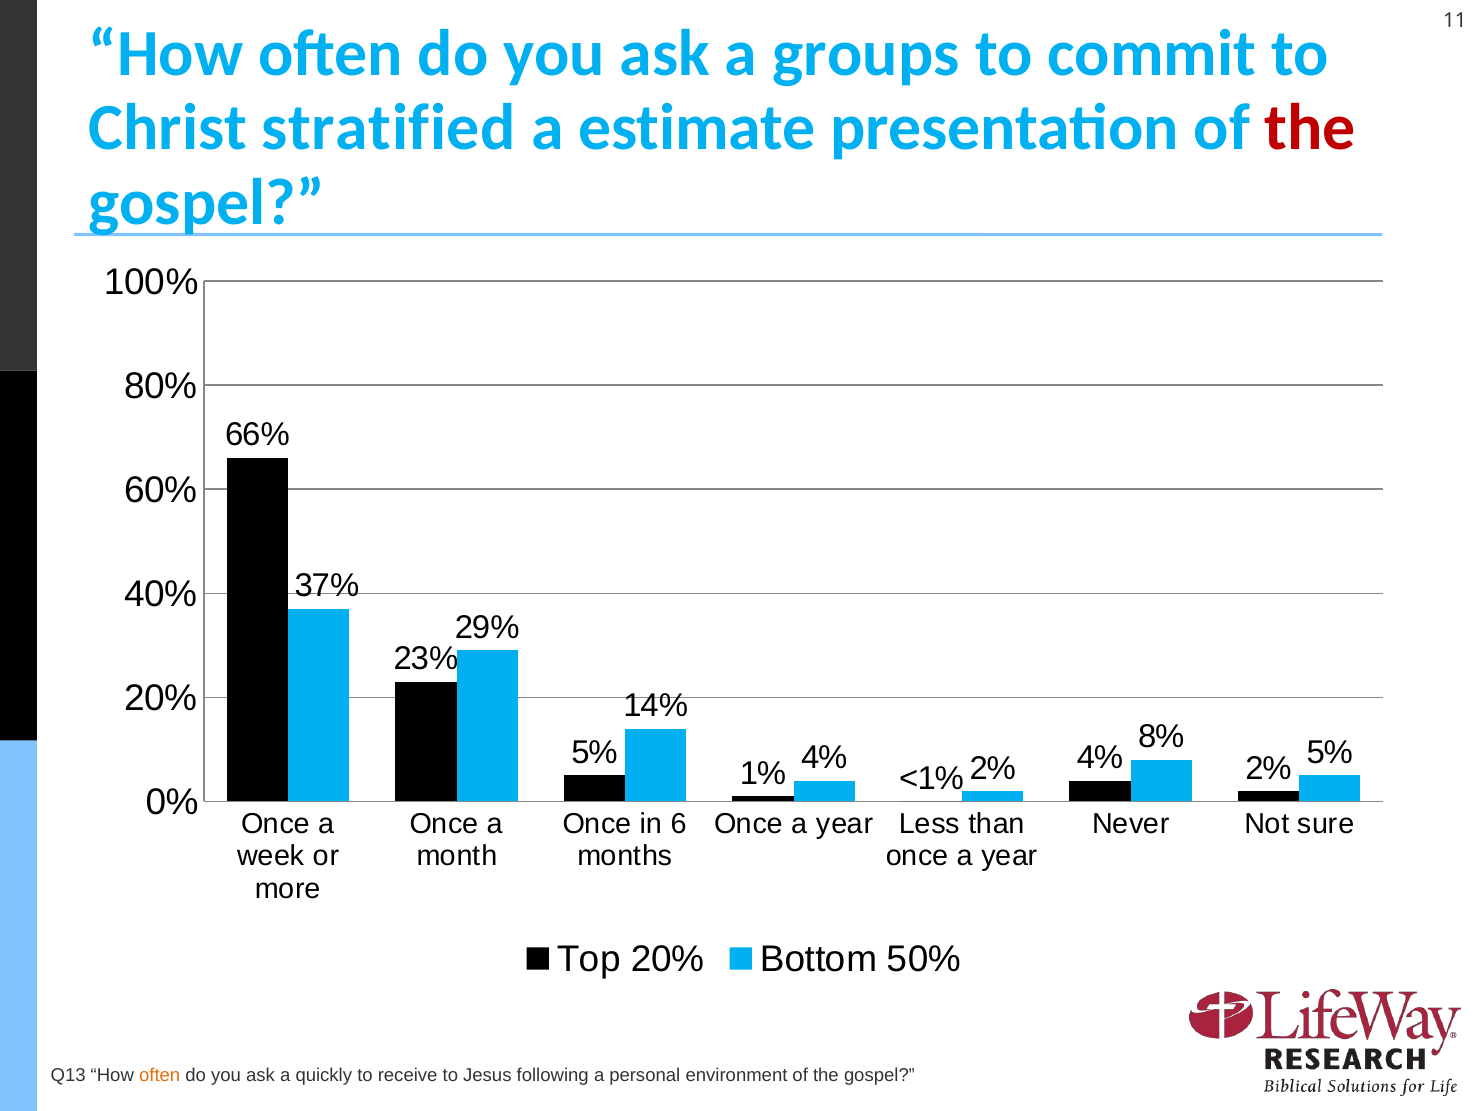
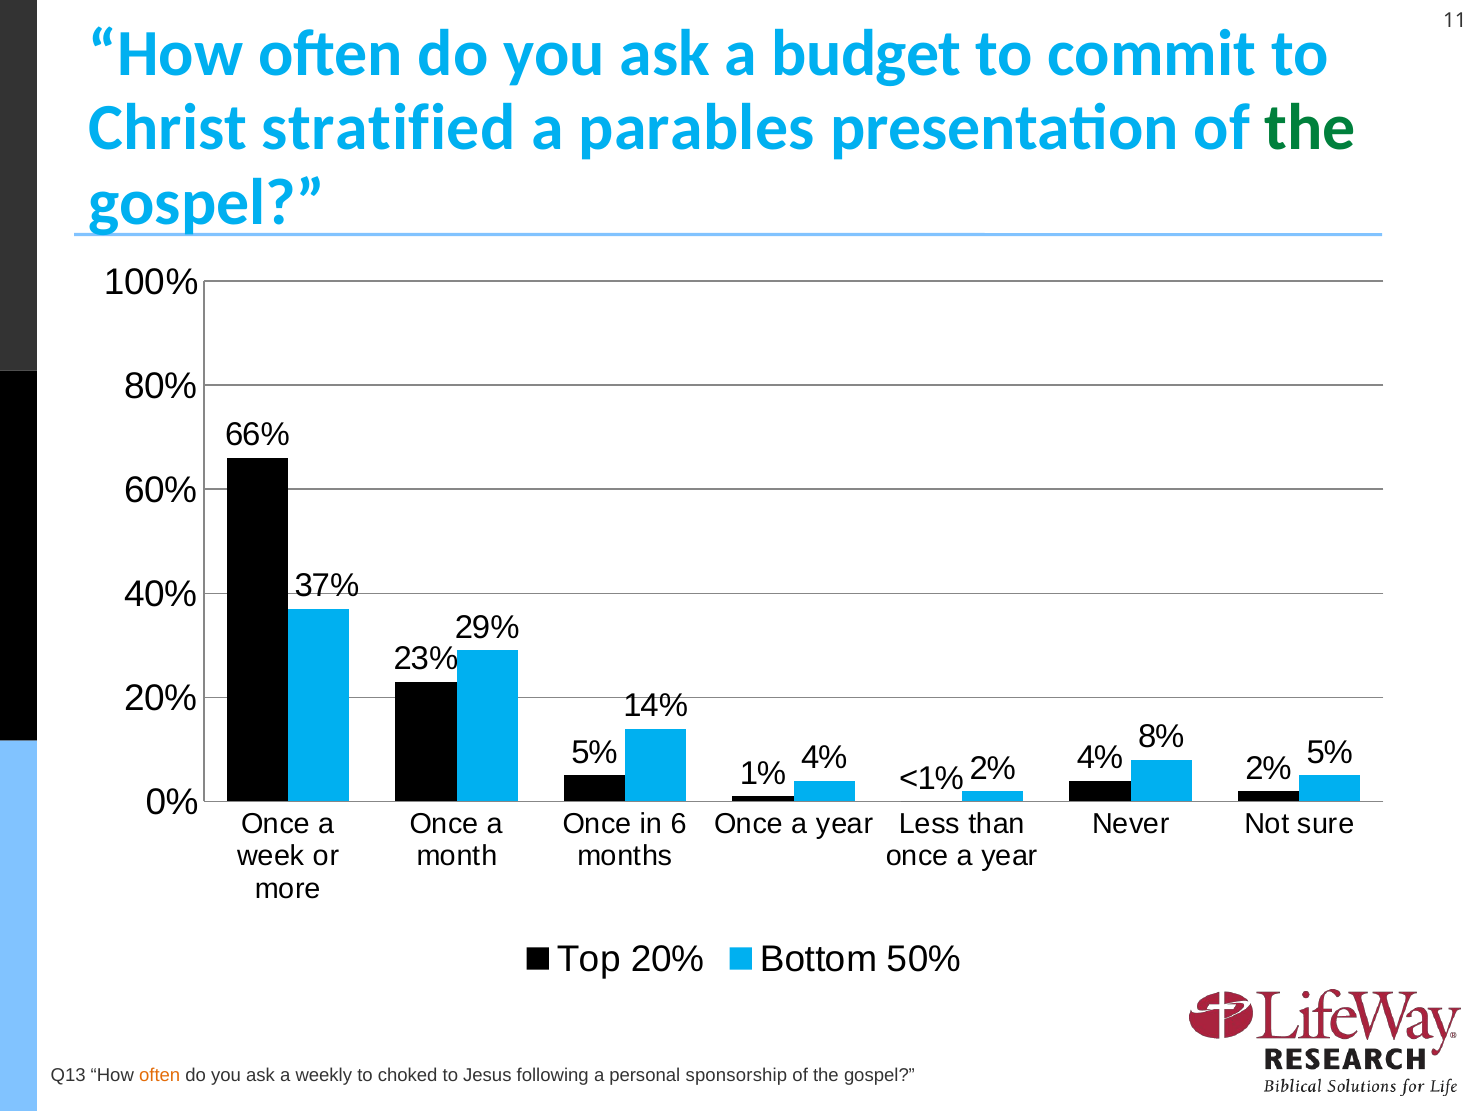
groups: groups -> budget (867, 54)
estimate: estimate -> parables (697, 128)
the colour: red -> green (1310, 128)
quickly: quickly -> weekly (324, 1075)
receive: receive -> choked (408, 1075)
environment: environment -> sponsorship (736, 1075)
